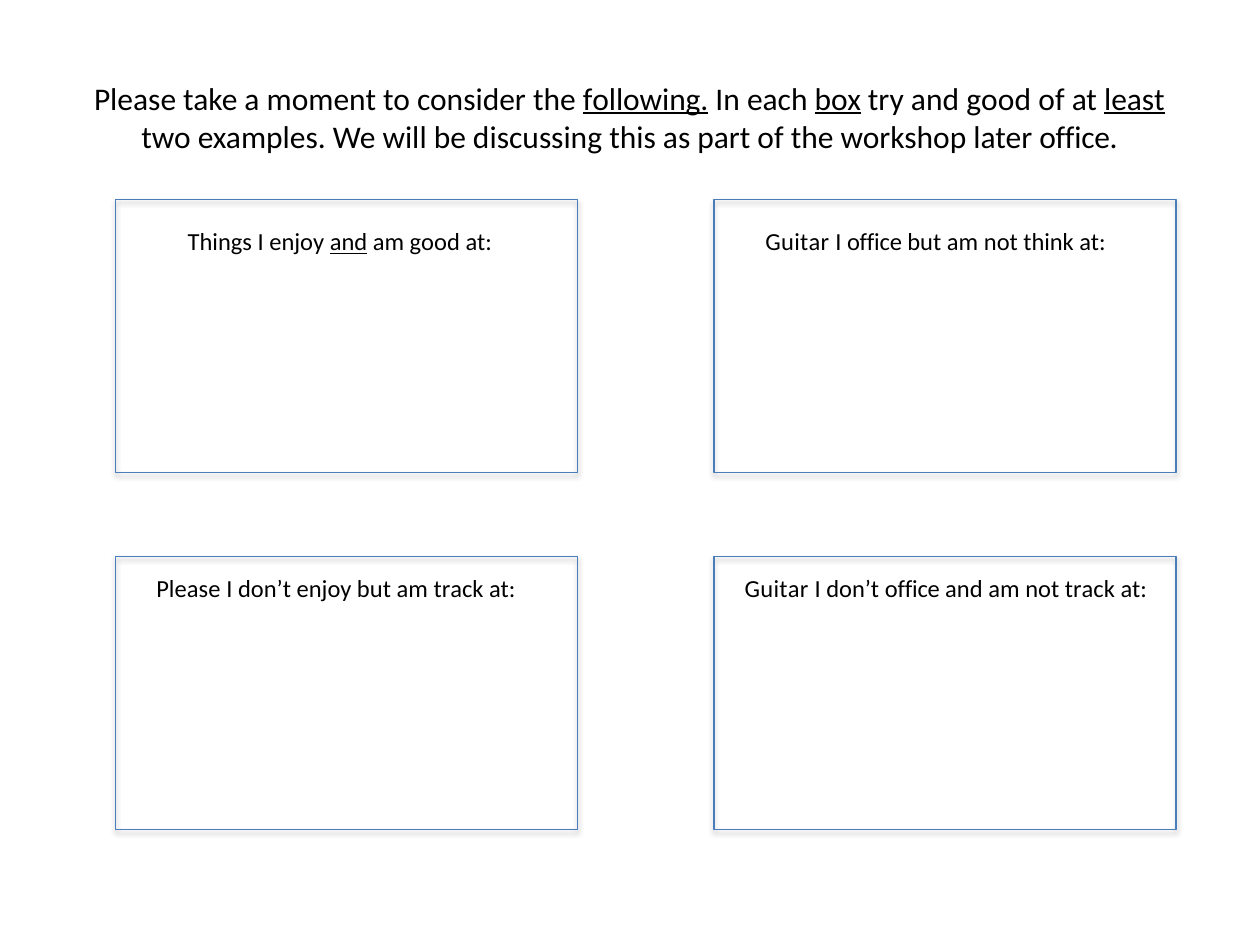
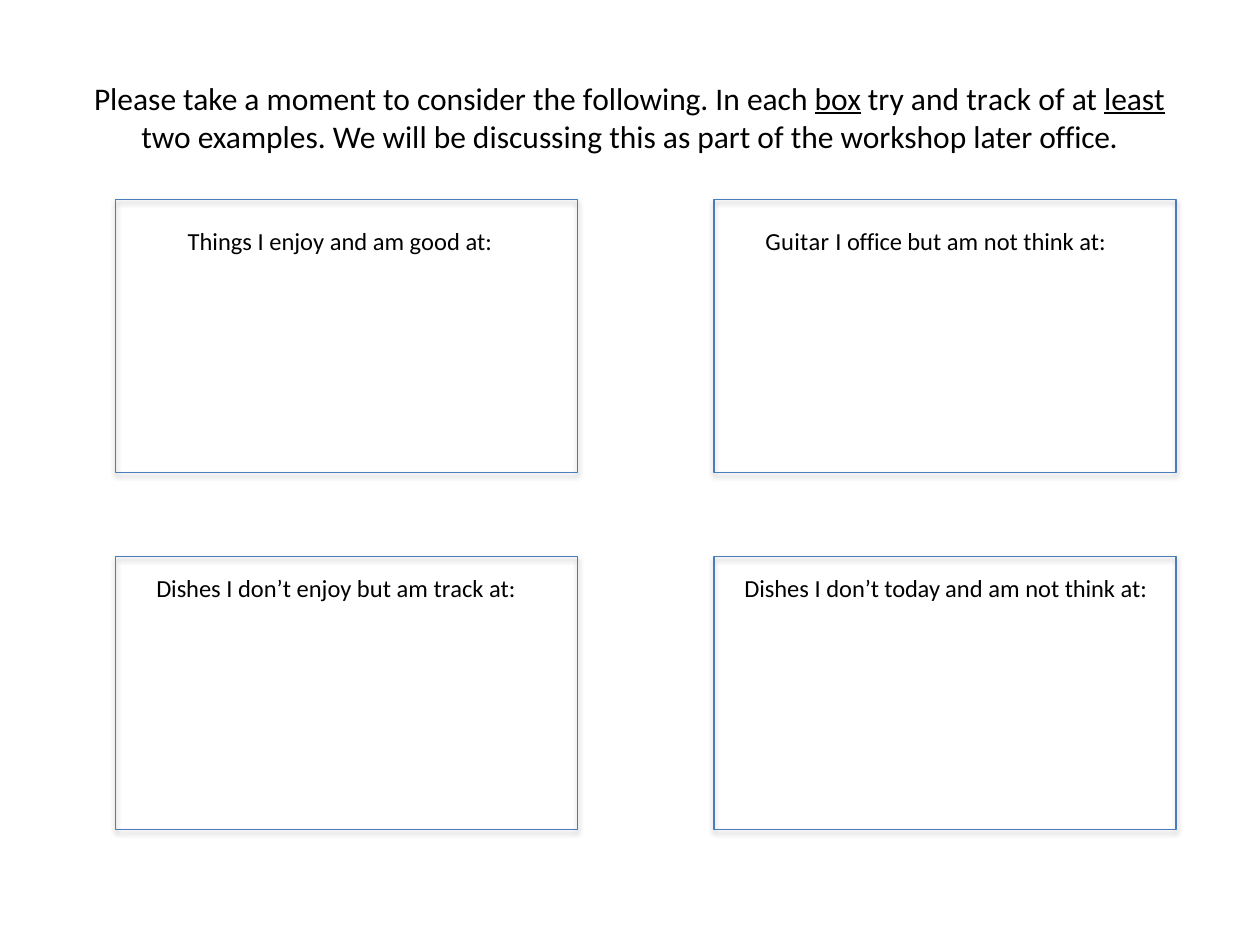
following underline: present -> none (646, 100)
and good: good -> track (999, 100)
and underline: present -> none (349, 243)
Please: Please -> Dishes (188, 589)
Guitar: Guitar -> Dishes (777, 589)
don’t office: office -> today (912, 589)
and am not track: track -> think (1090, 589)
